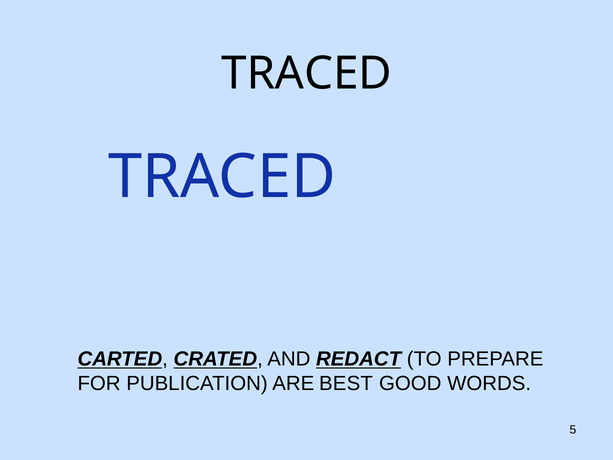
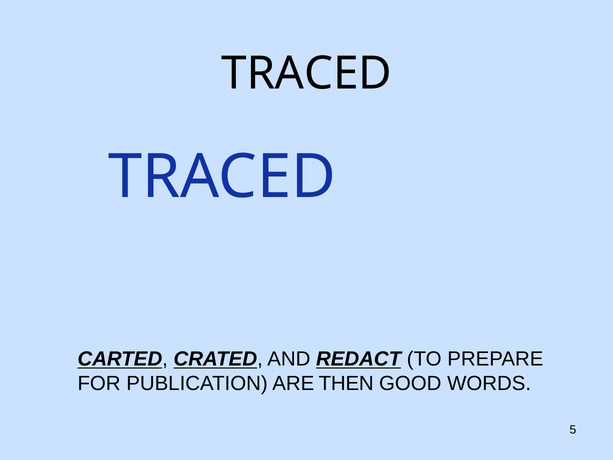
BEST: BEST -> THEN (346, 383)
